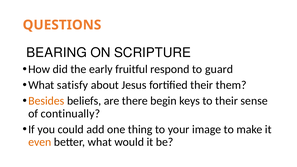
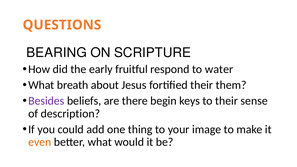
guard: guard -> water (219, 69)
satisfy: satisfy -> breath (73, 85)
Besides colour: orange -> purple (46, 101)
continually: continually -> description (70, 114)
